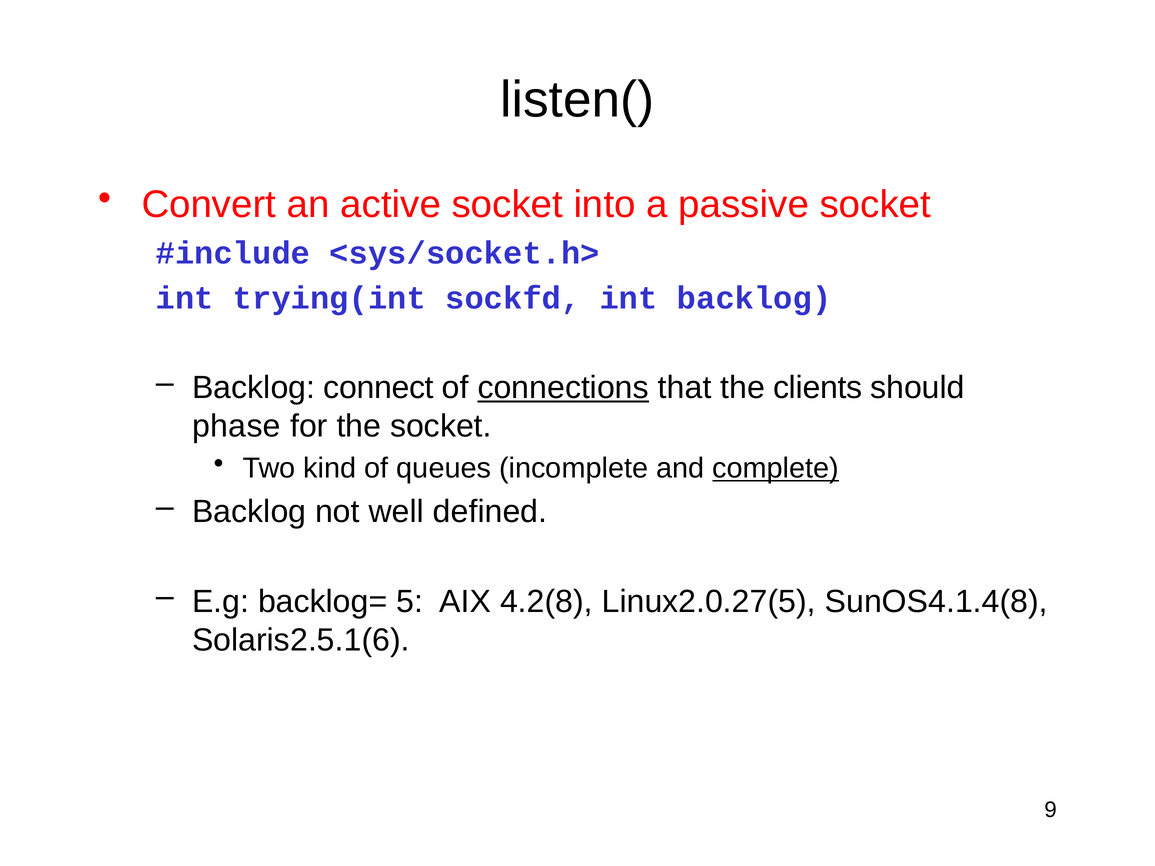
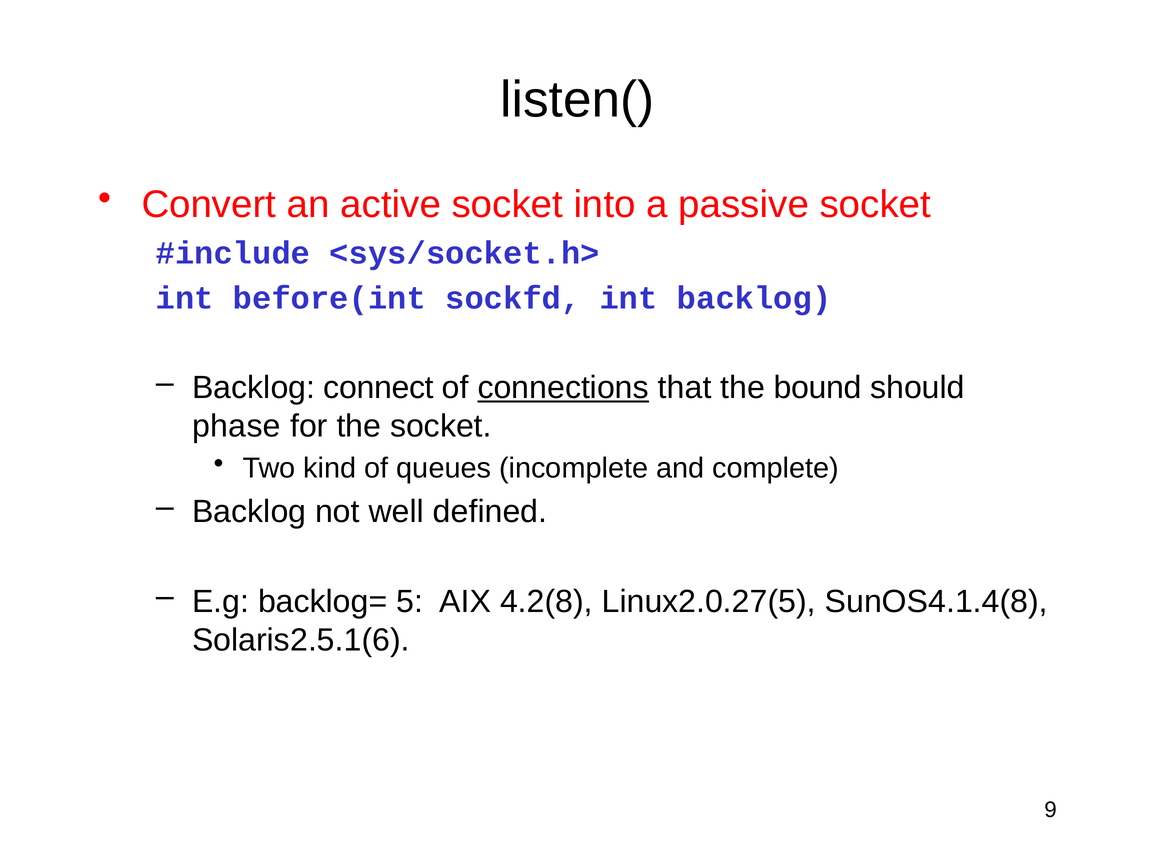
trying(int: trying(int -> before(int (329, 298)
clients: clients -> bound (818, 388)
complete underline: present -> none (776, 469)
